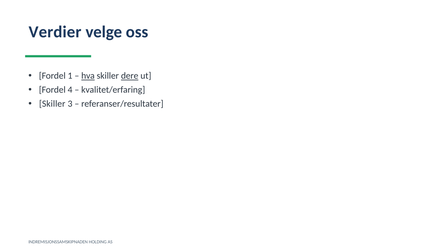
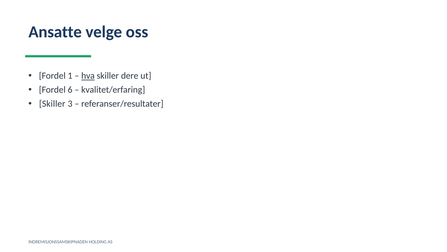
Verdier: Verdier -> Ansatte (55, 32)
dere underline: present -> none (130, 76)
4: 4 -> 6 (70, 90)
